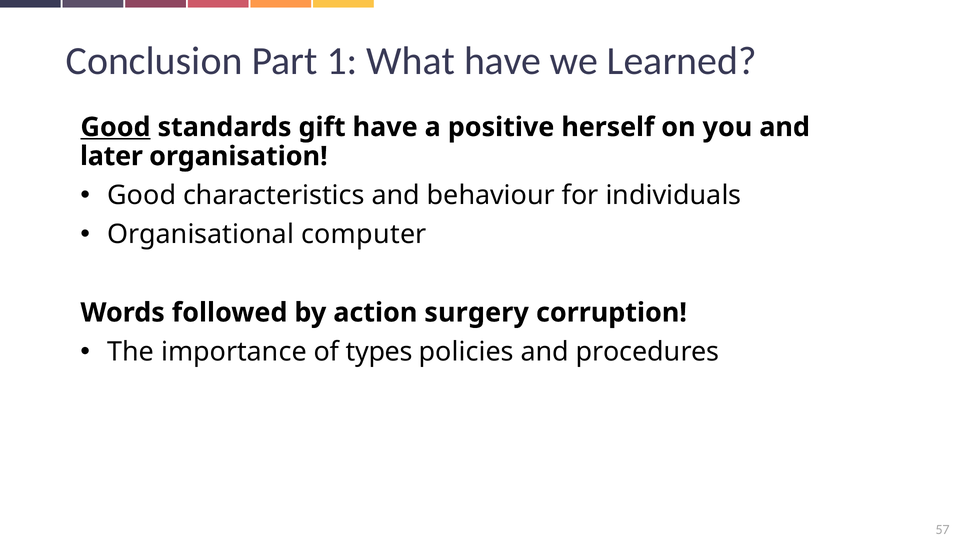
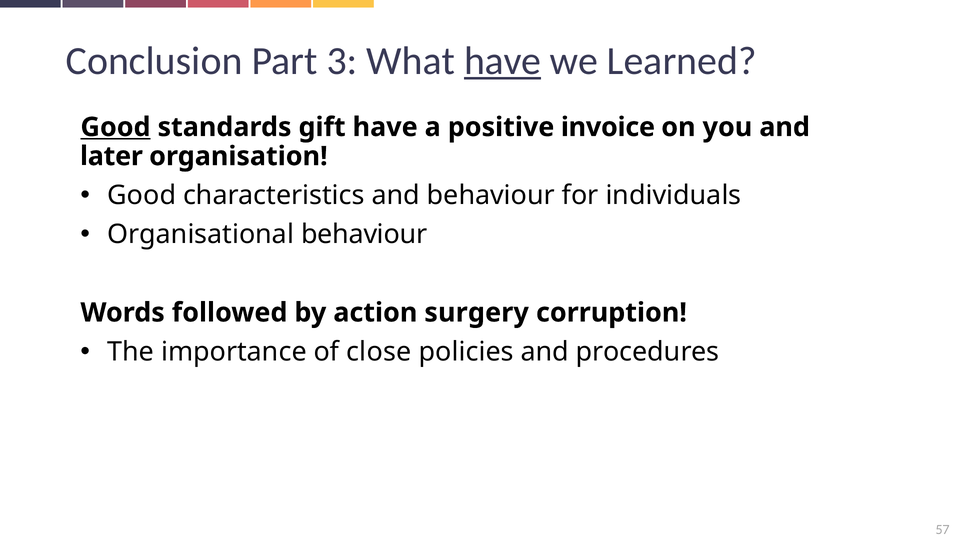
1: 1 -> 3 (342, 61)
have underline: none -> present (503, 61)
herself: herself -> invoice (608, 127)
Organisational computer: computer -> behaviour (364, 234)
types: types -> close (379, 351)
